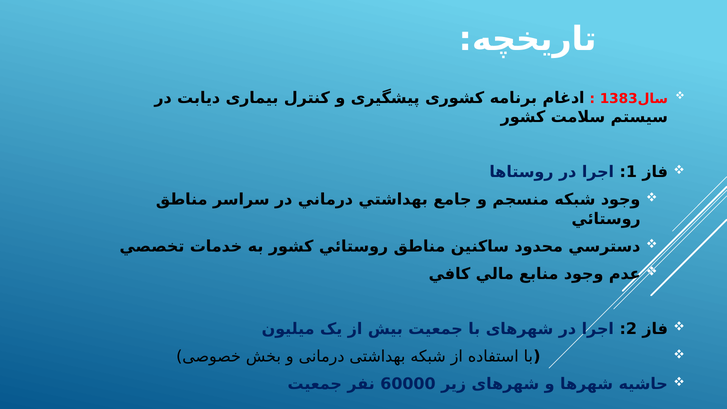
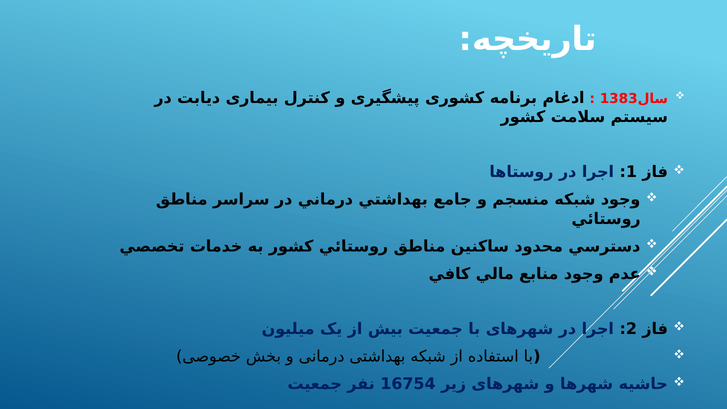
60000: 60000 -> 16754 (408, 384)
